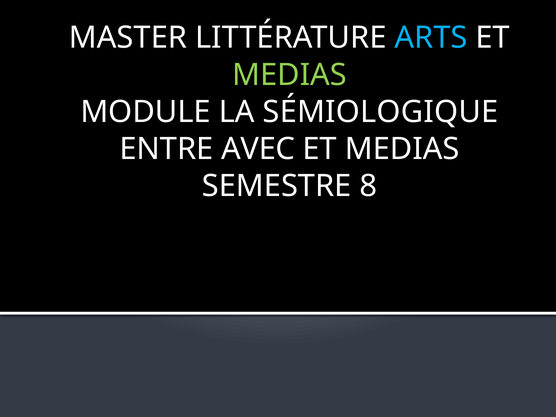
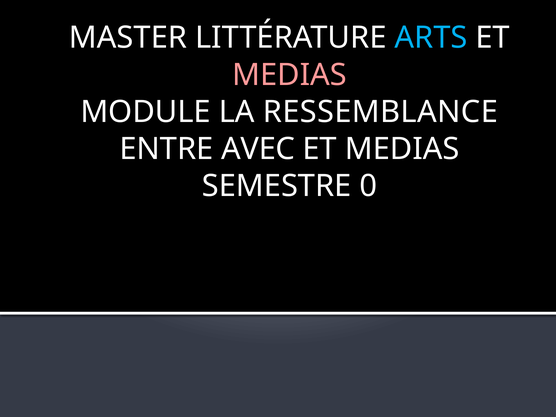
MEDIAS colour: light green -> pink (290, 75)
SÉMIOLOGIQUE: SÉMIOLOGIQUE -> RESSEMBLANCE (380, 112)
8: 8 -> 0 (368, 186)
